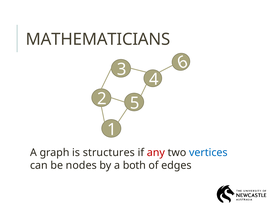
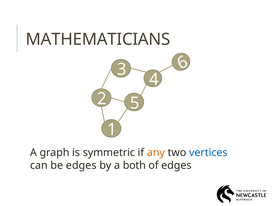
structures: structures -> symmetric (109, 152)
any colour: red -> orange (156, 152)
be nodes: nodes -> edges (81, 165)
